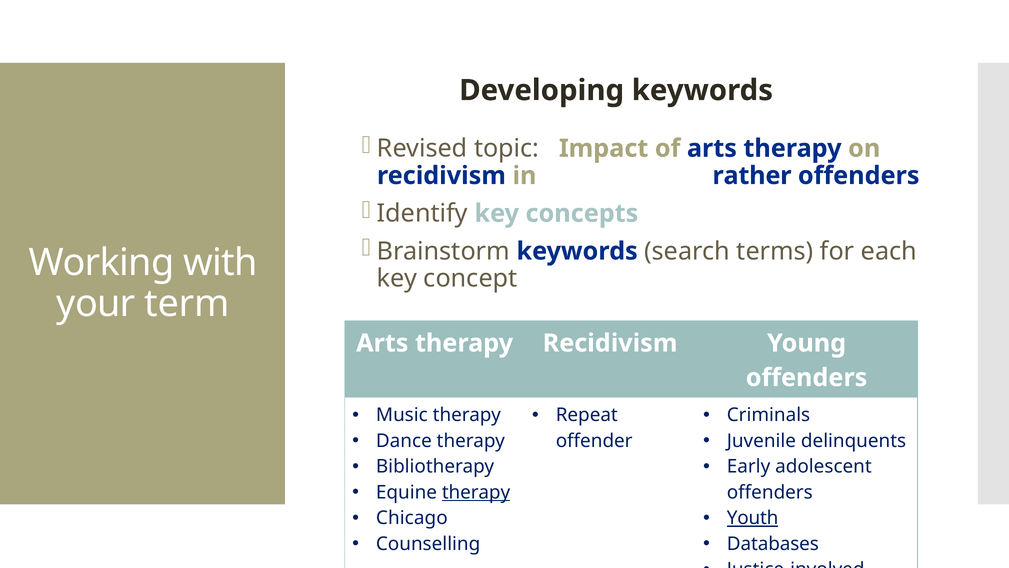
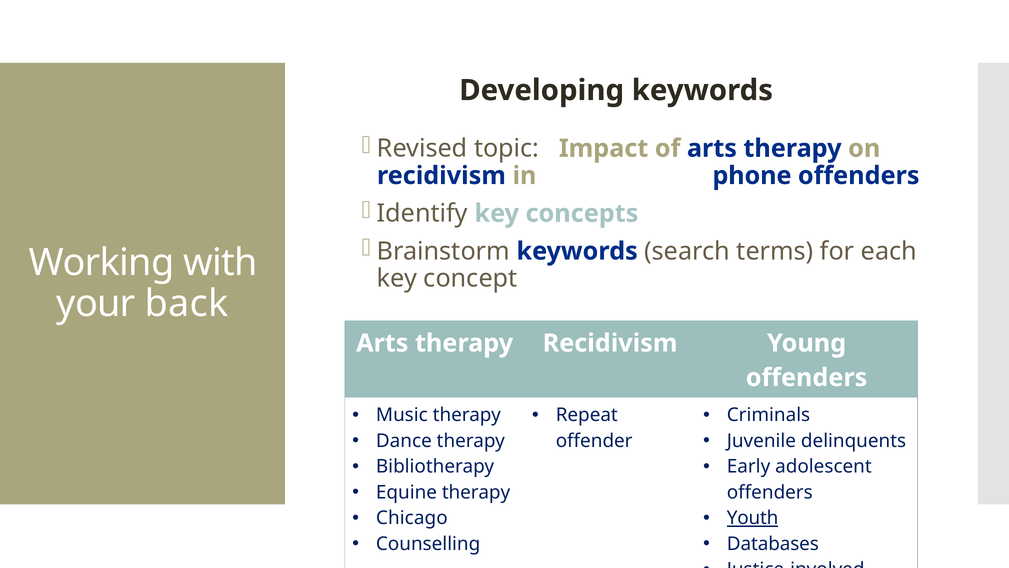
rather: rather -> phone (752, 176)
term: term -> back (187, 304)
therapy underline: present -> none (476, 492)
